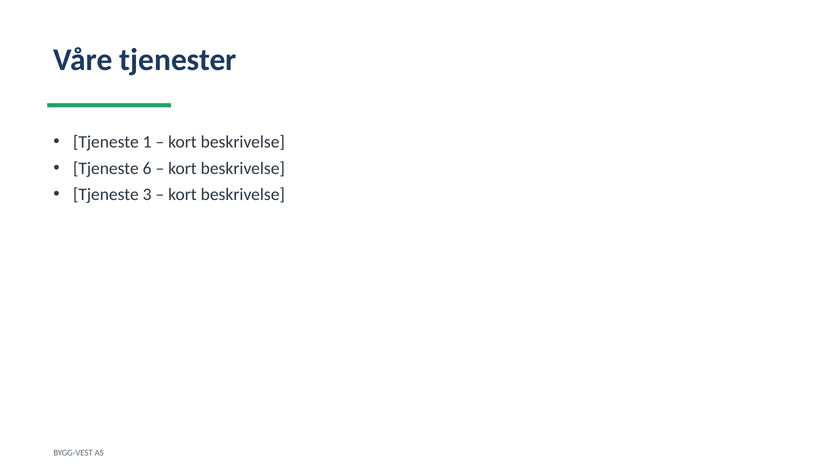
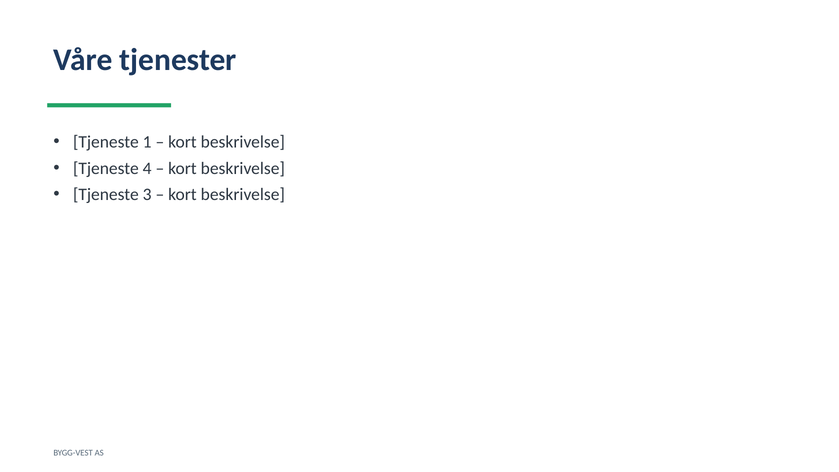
6: 6 -> 4 (147, 168)
